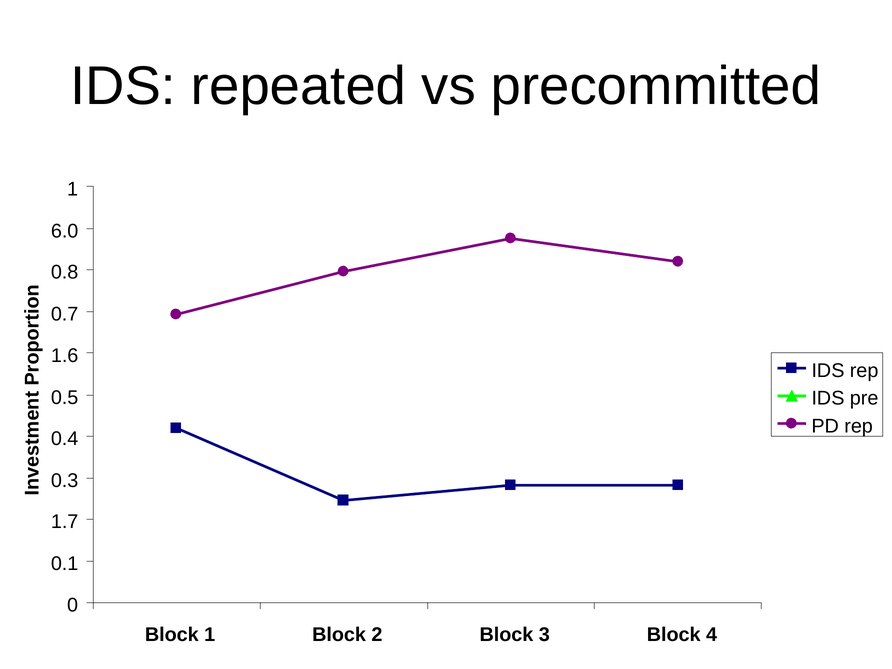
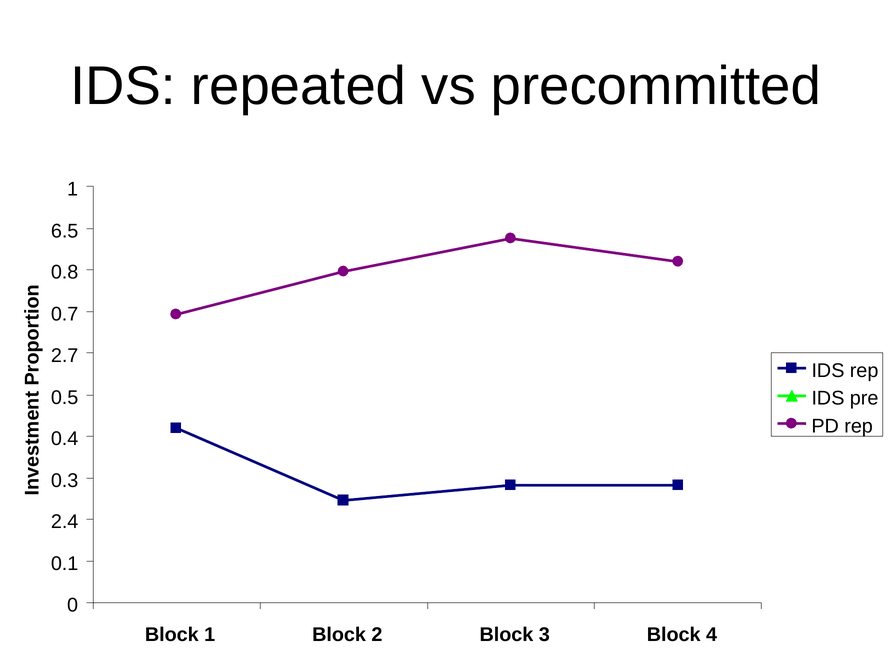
6.0: 6.0 -> 6.5 (65, 231)
1.6: 1.6 -> 2.7 (65, 355)
1.7: 1.7 -> 2.4 (65, 522)
